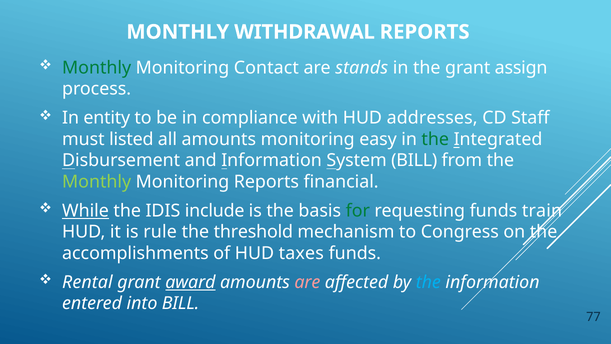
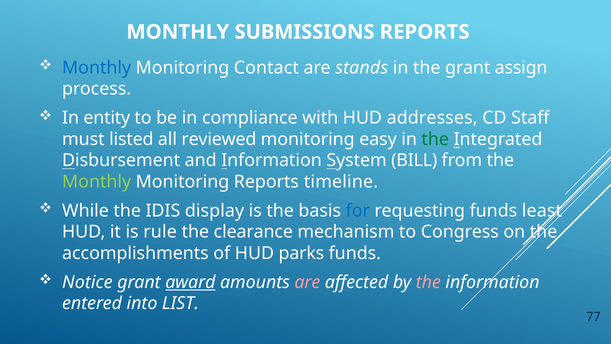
WITHDRAWAL: WITHDRAWAL -> SUBMISSIONS (305, 32)
Monthly colour: green -> blue (97, 68)
all amounts: amounts -> reviewed (219, 139)
financial: financial -> timeline (341, 182)
While underline: present -> none (85, 211)
include: include -> display (215, 211)
for colour: green -> blue (358, 211)
train: train -> least (542, 211)
threshold: threshold -> clearance (253, 232)
taxes: taxes -> parks (301, 253)
Rental: Rental -> Notice (87, 282)
the colour: light blue -> pink (428, 282)
into BILL: BILL -> LIST (180, 303)
